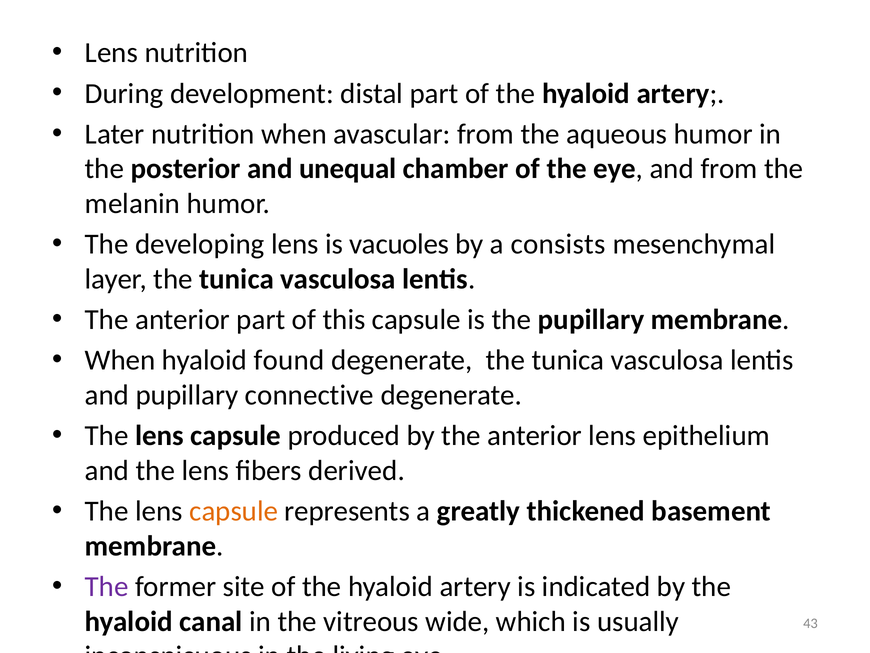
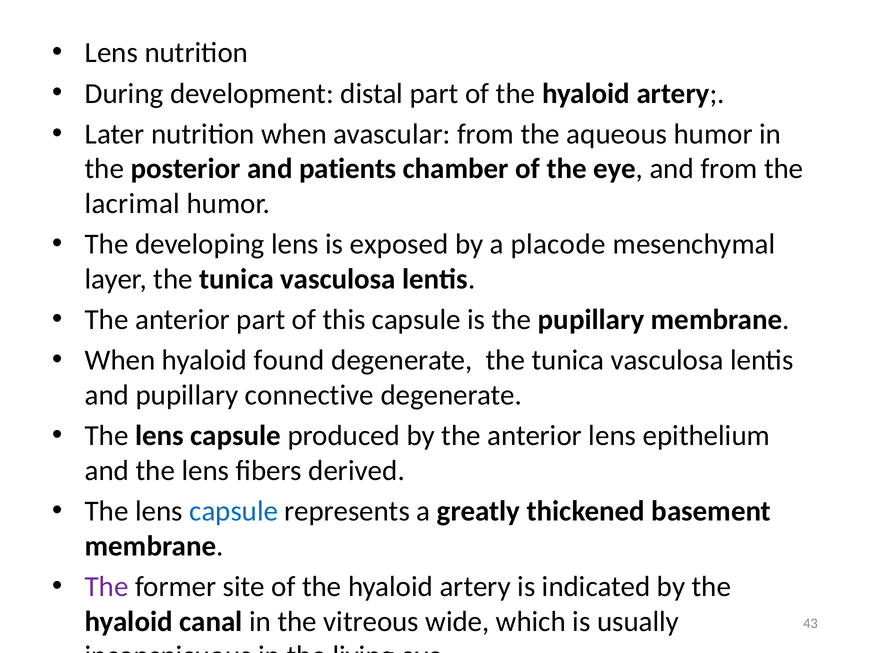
unequal: unequal -> patients (348, 169)
melanin: melanin -> lacrimal (132, 204)
vacuoles: vacuoles -> exposed (399, 244)
consists: consists -> placode (558, 244)
capsule colour: orange -> blue (234, 511)
